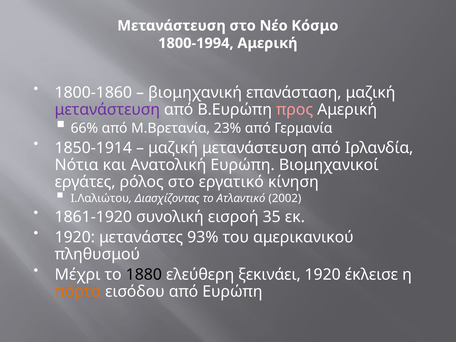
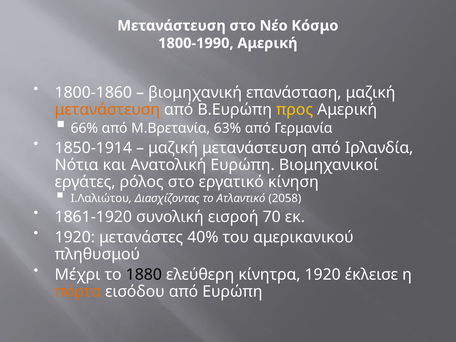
1800-1994: 1800-1994 -> 1800-1990 (196, 43)
μετανάστευση colour: purple -> orange (107, 110)
προς colour: pink -> yellow (295, 110)
23%: 23% -> 63% (227, 128)
2002: 2002 -> 2058 (285, 198)
35: 35 -> 70 (272, 217)
93%: 93% -> 40% (203, 237)
ξεκινάει: ξεκινάει -> κίνητρα (269, 275)
